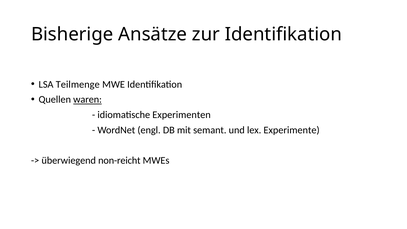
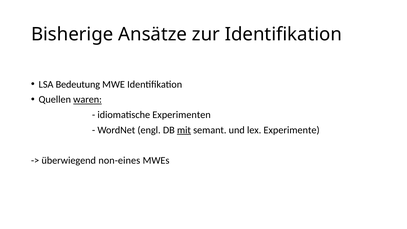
Teilmenge: Teilmenge -> Bedeutung (78, 84)
mit underline: none -> present (184, 130)
non-reicht: non-reicht -> non-eines (119, 160)
